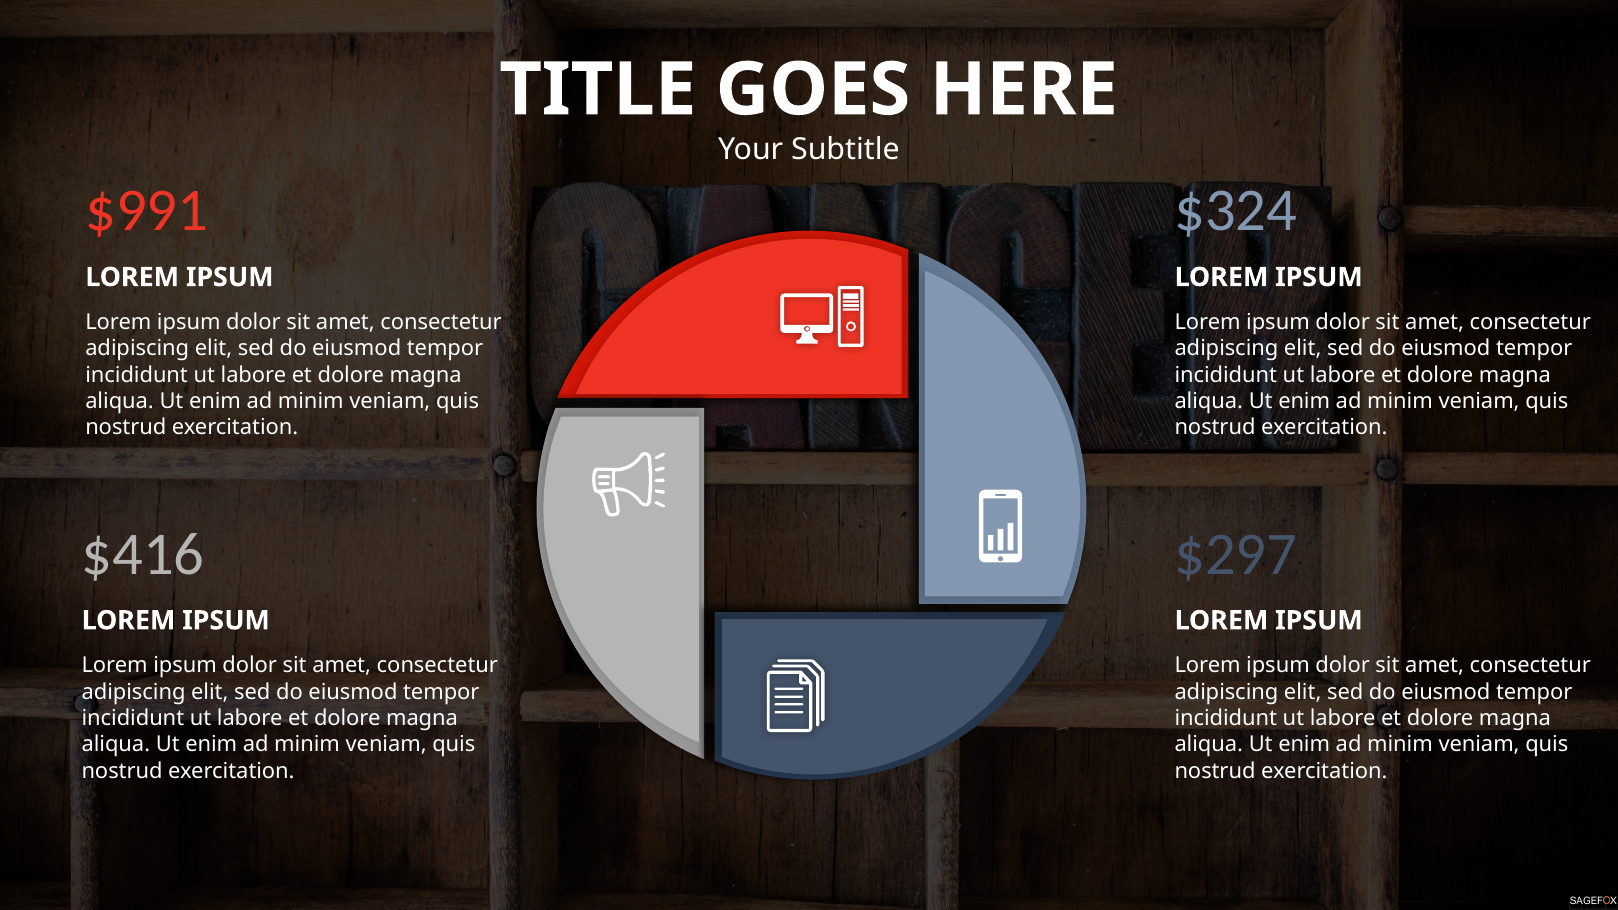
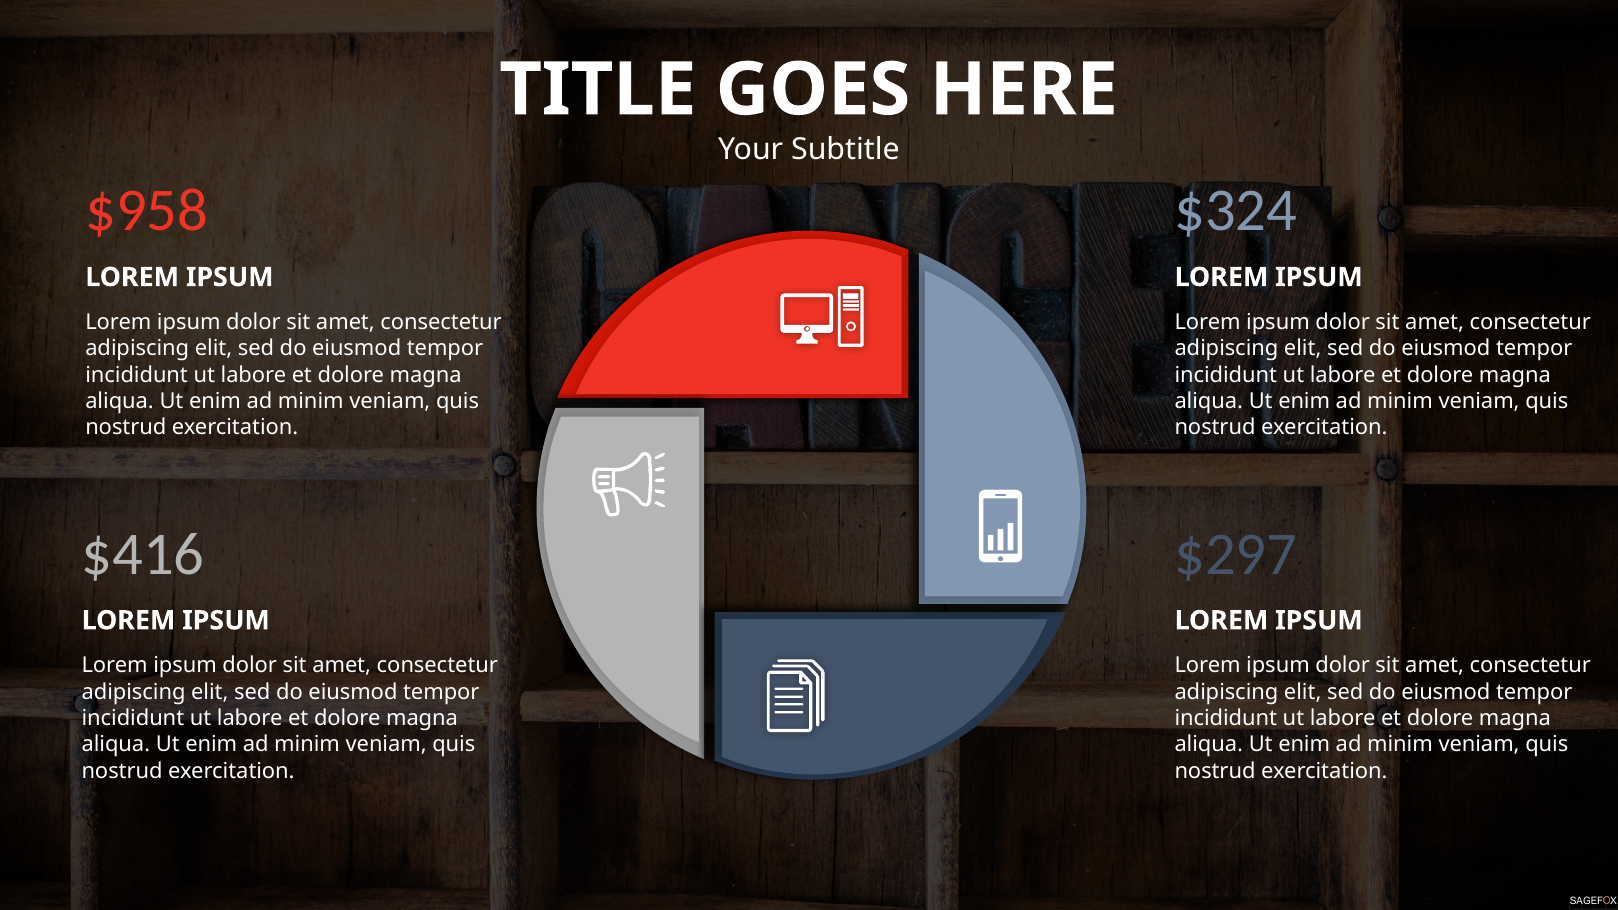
$991: $991 -> $958 (147, 211)
